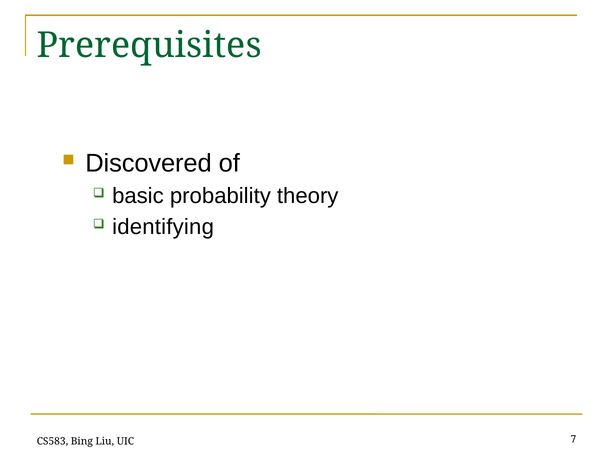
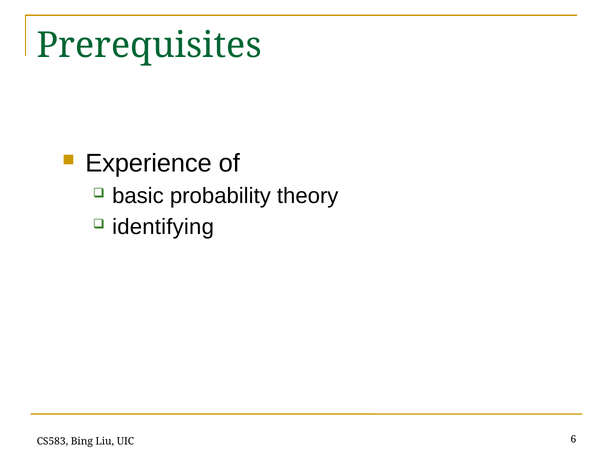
Discovered: Discovered -> Experience (149, 163)
7: 7 -> 6 (573, 439)
